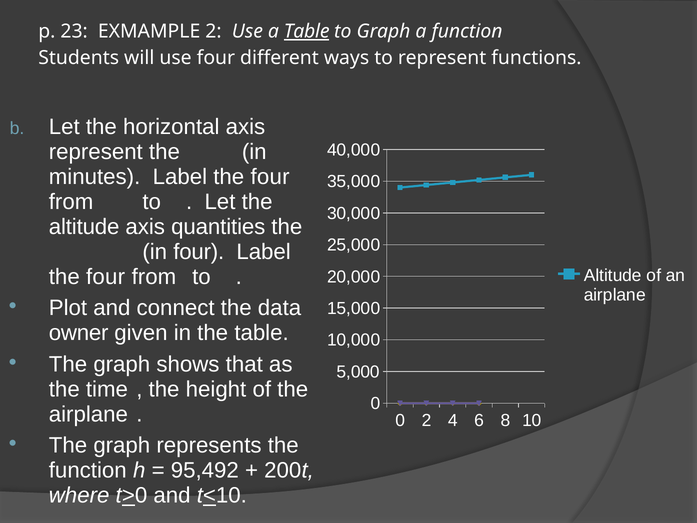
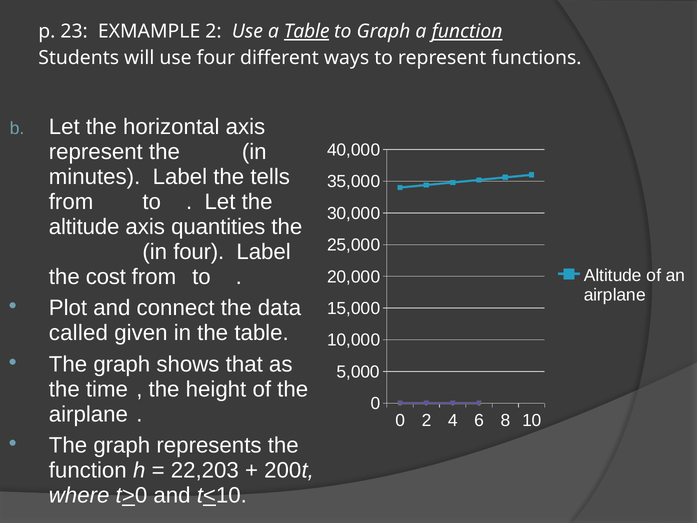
function underline: none -> present (467, 31)
minutes Label the four: four -> tells (270, 177)
four: four -> cost (106, 277)
owner: owner -> called (78, 333)
95,492: 95,492 -> 22,203 (205, 470)
